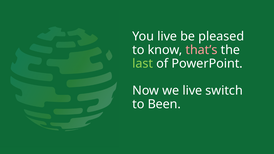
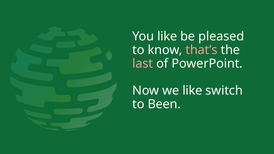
You live: live -> like (167, 36)
last colour: light green -> pink (143, 64)
we live: live -> like (192, 91)
